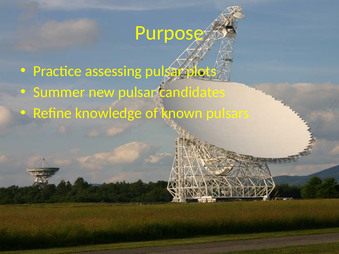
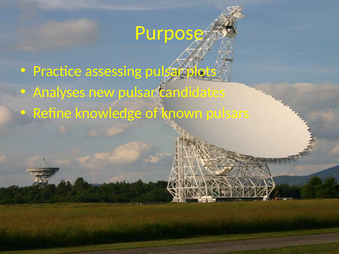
Summer: Summer -> Analyses (59, 92)
